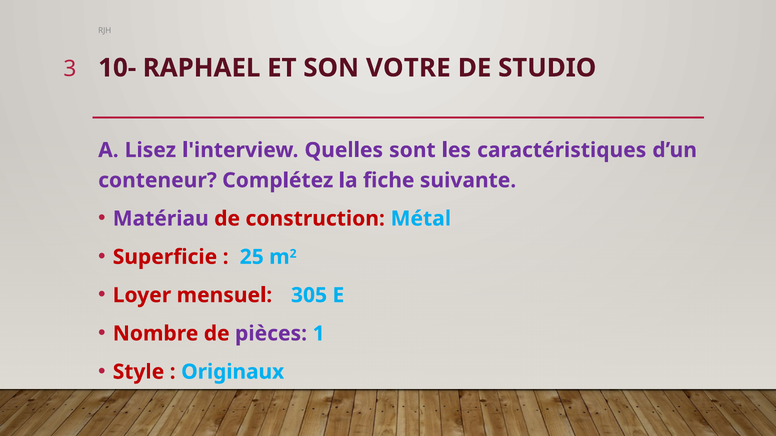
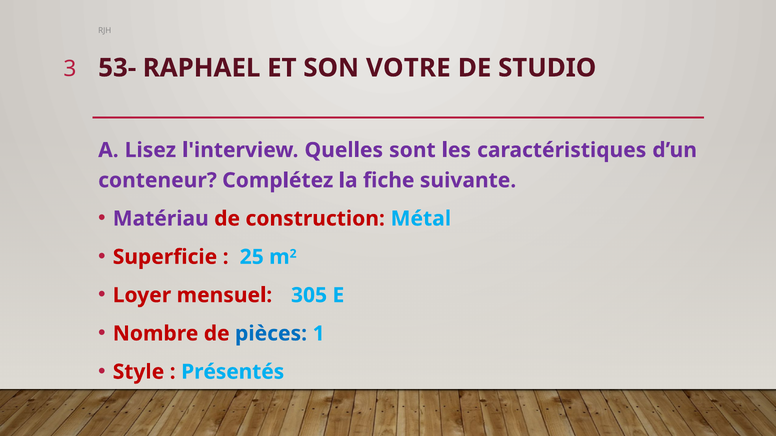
10-: 10- -> 53- (117, 68)
pièces colour: purple -> blue (271, 334)
Originaux: Originaux -> Présentés (233, 372)
